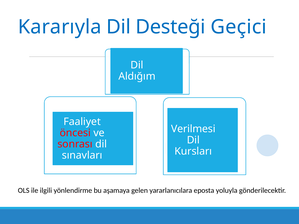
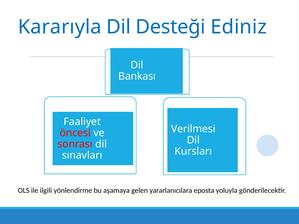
Geçici: Geçici -> Ediniz (239, 27)
Aldığım: Aldığım -> Bankası (137, 76)
